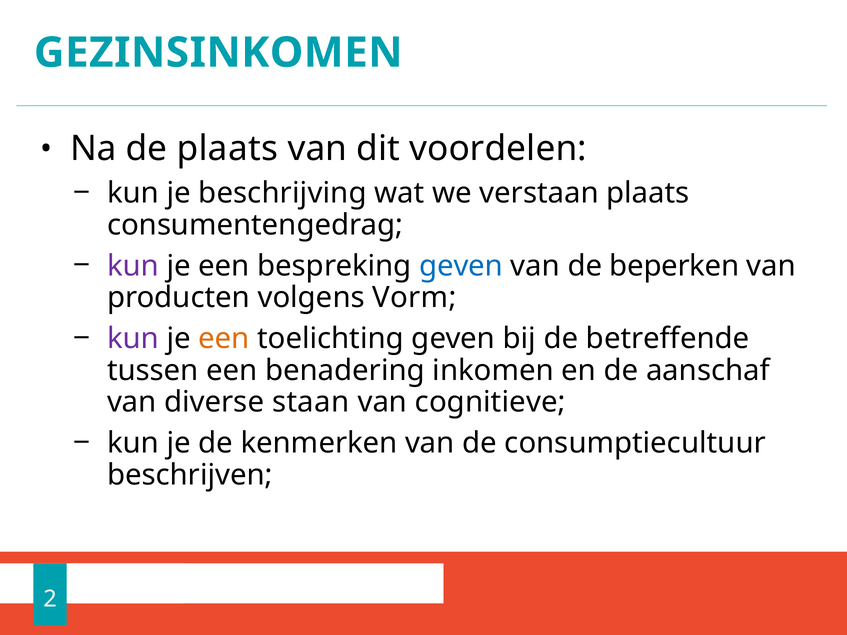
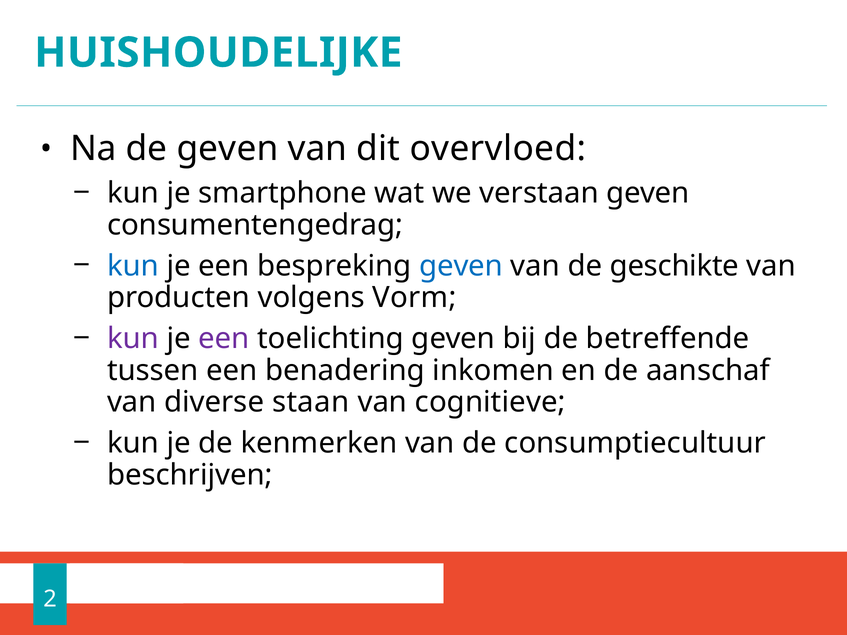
GEZINSINKOMEN: GEZINSINKOMEN -> HUISHOUDELIJKE (218, 53)
de plaats: plaats -> geven (227, 149)
voordelen: voordelen -> overvloed (498, 149)
beschrijving: beschrijving -> smartphone (283, 193)
verstaan plaats: plaats -> geven (648, 193)
kun colour: purple -> blue (133, 266)
beperken: beperken -> geschikte (674, 266)
een colour: orange -> purple (224, 339)
